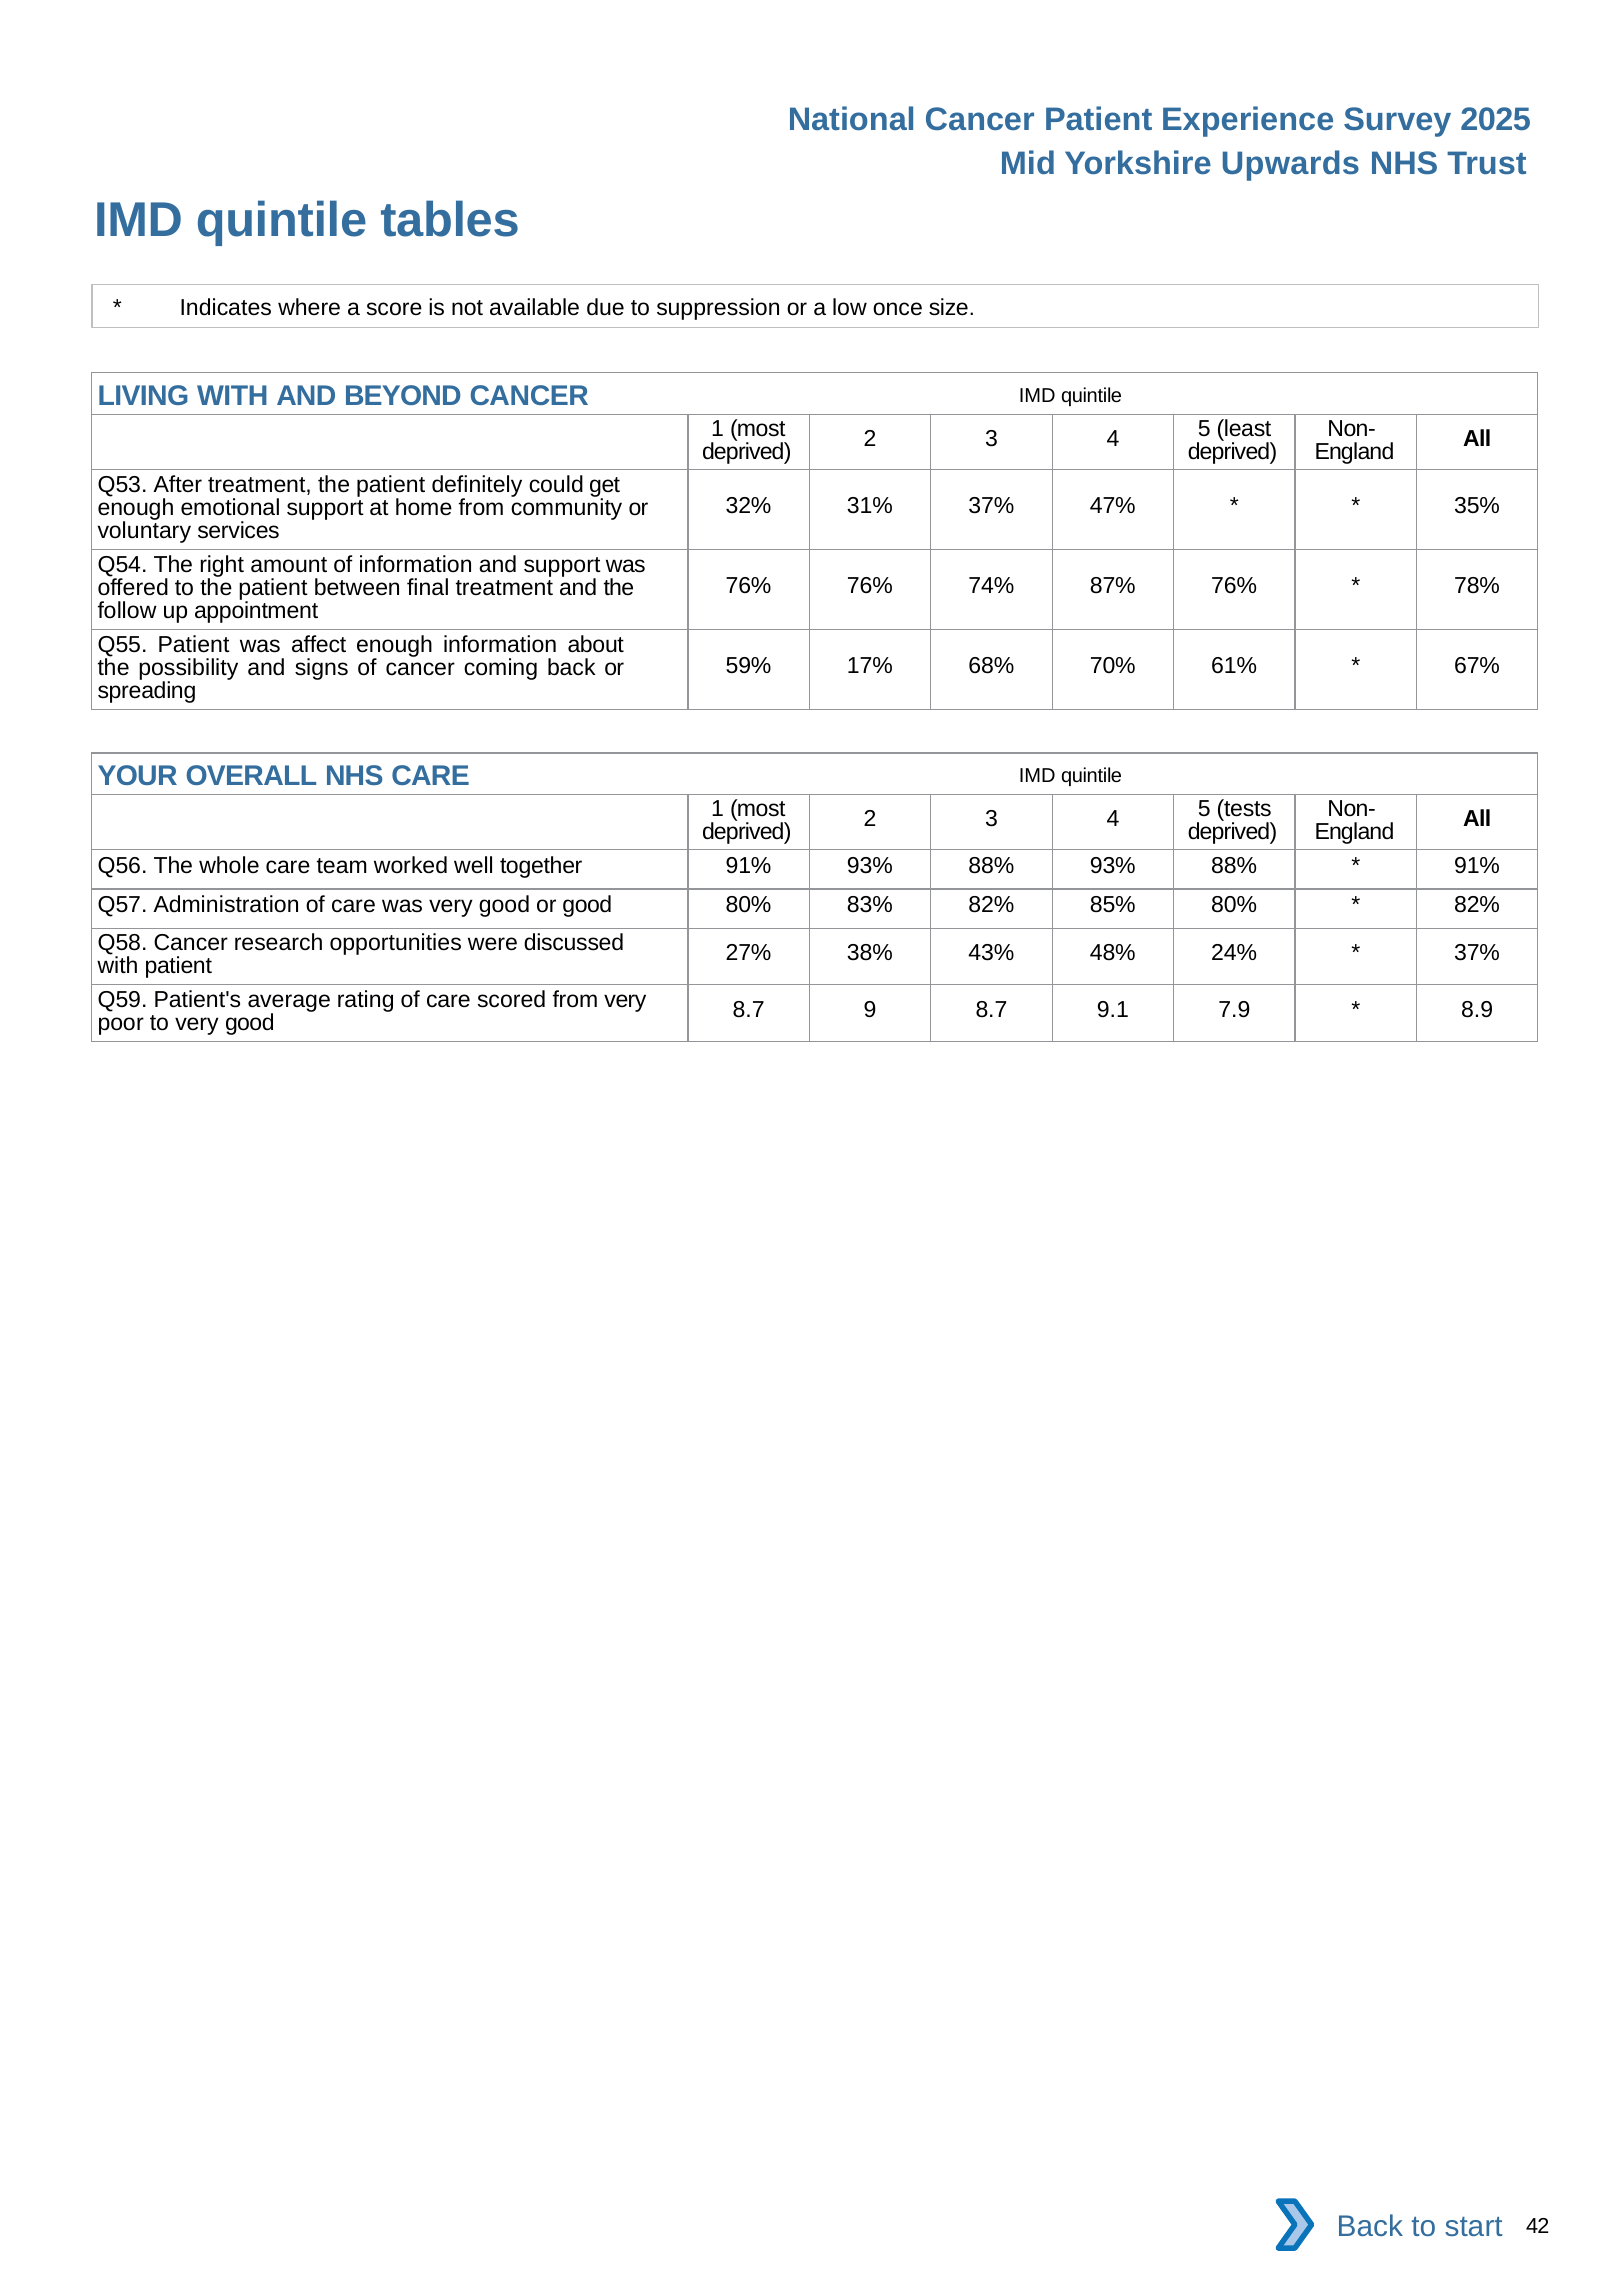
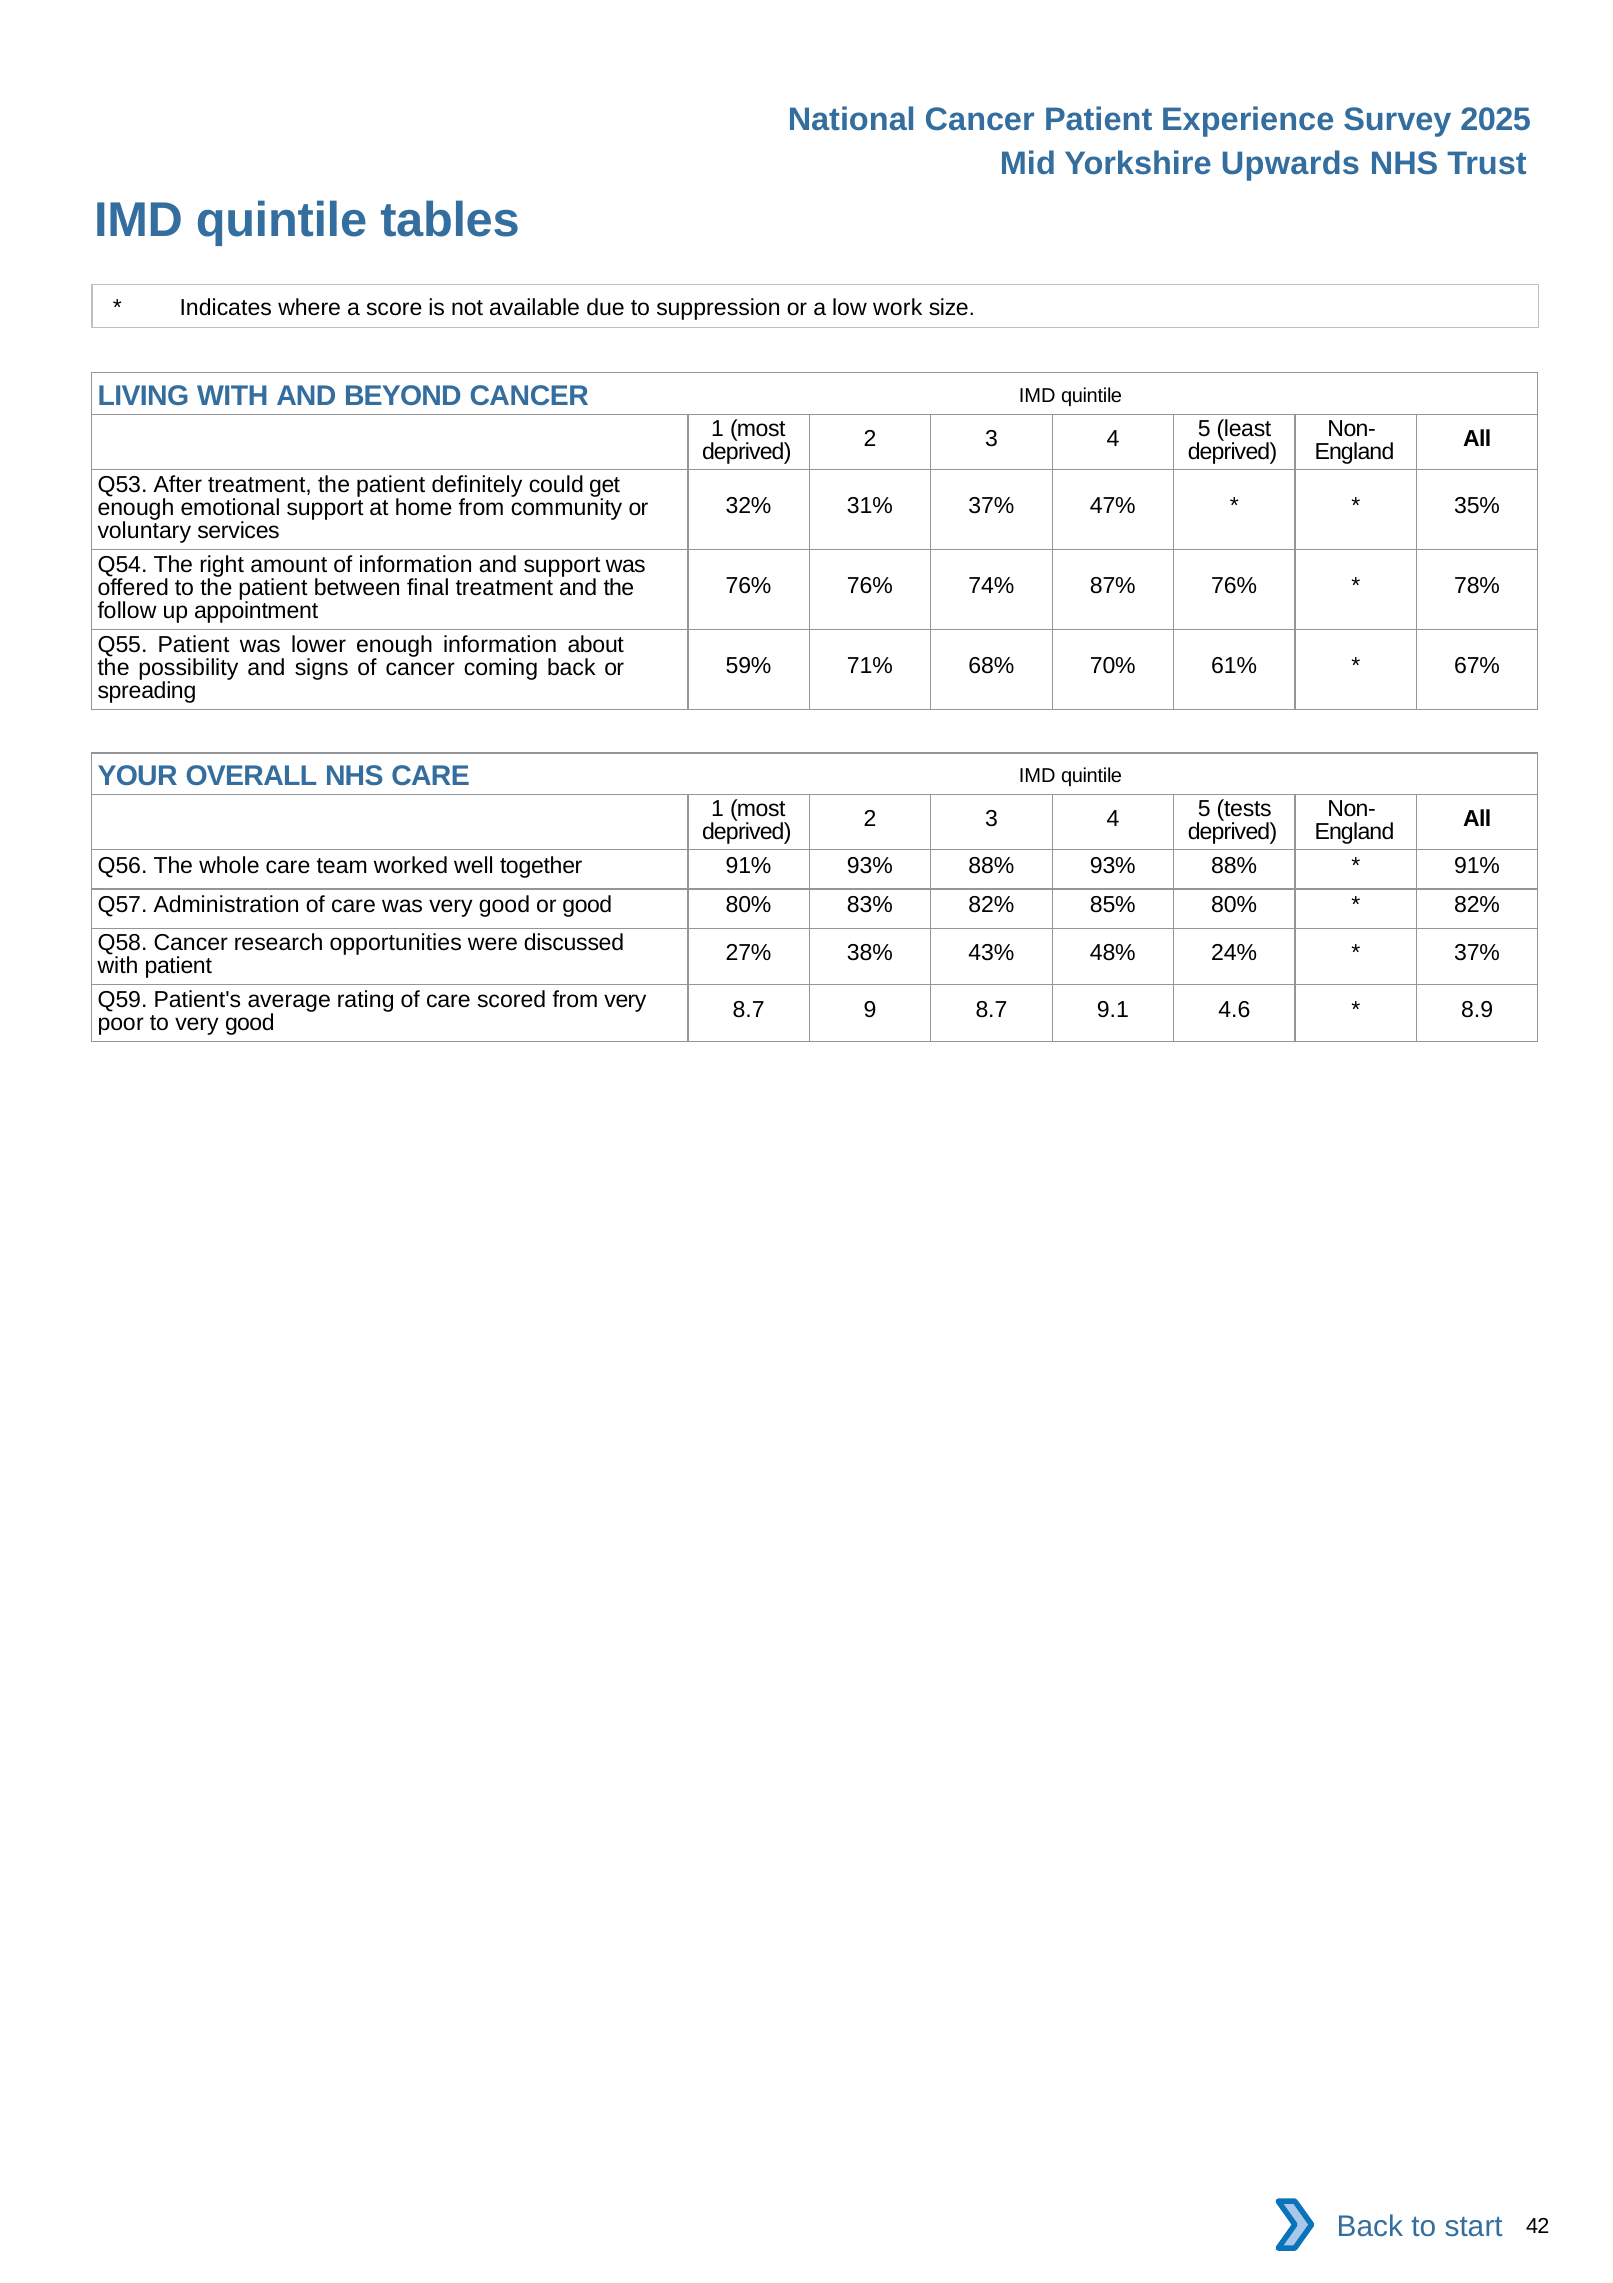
once: once -> work (898, 308)
affect: affect -> lower (319, 644)
17%: 17% -> 71% (870, 666)
7.9: 7.9 -> 4.6 (1234, 1009)
